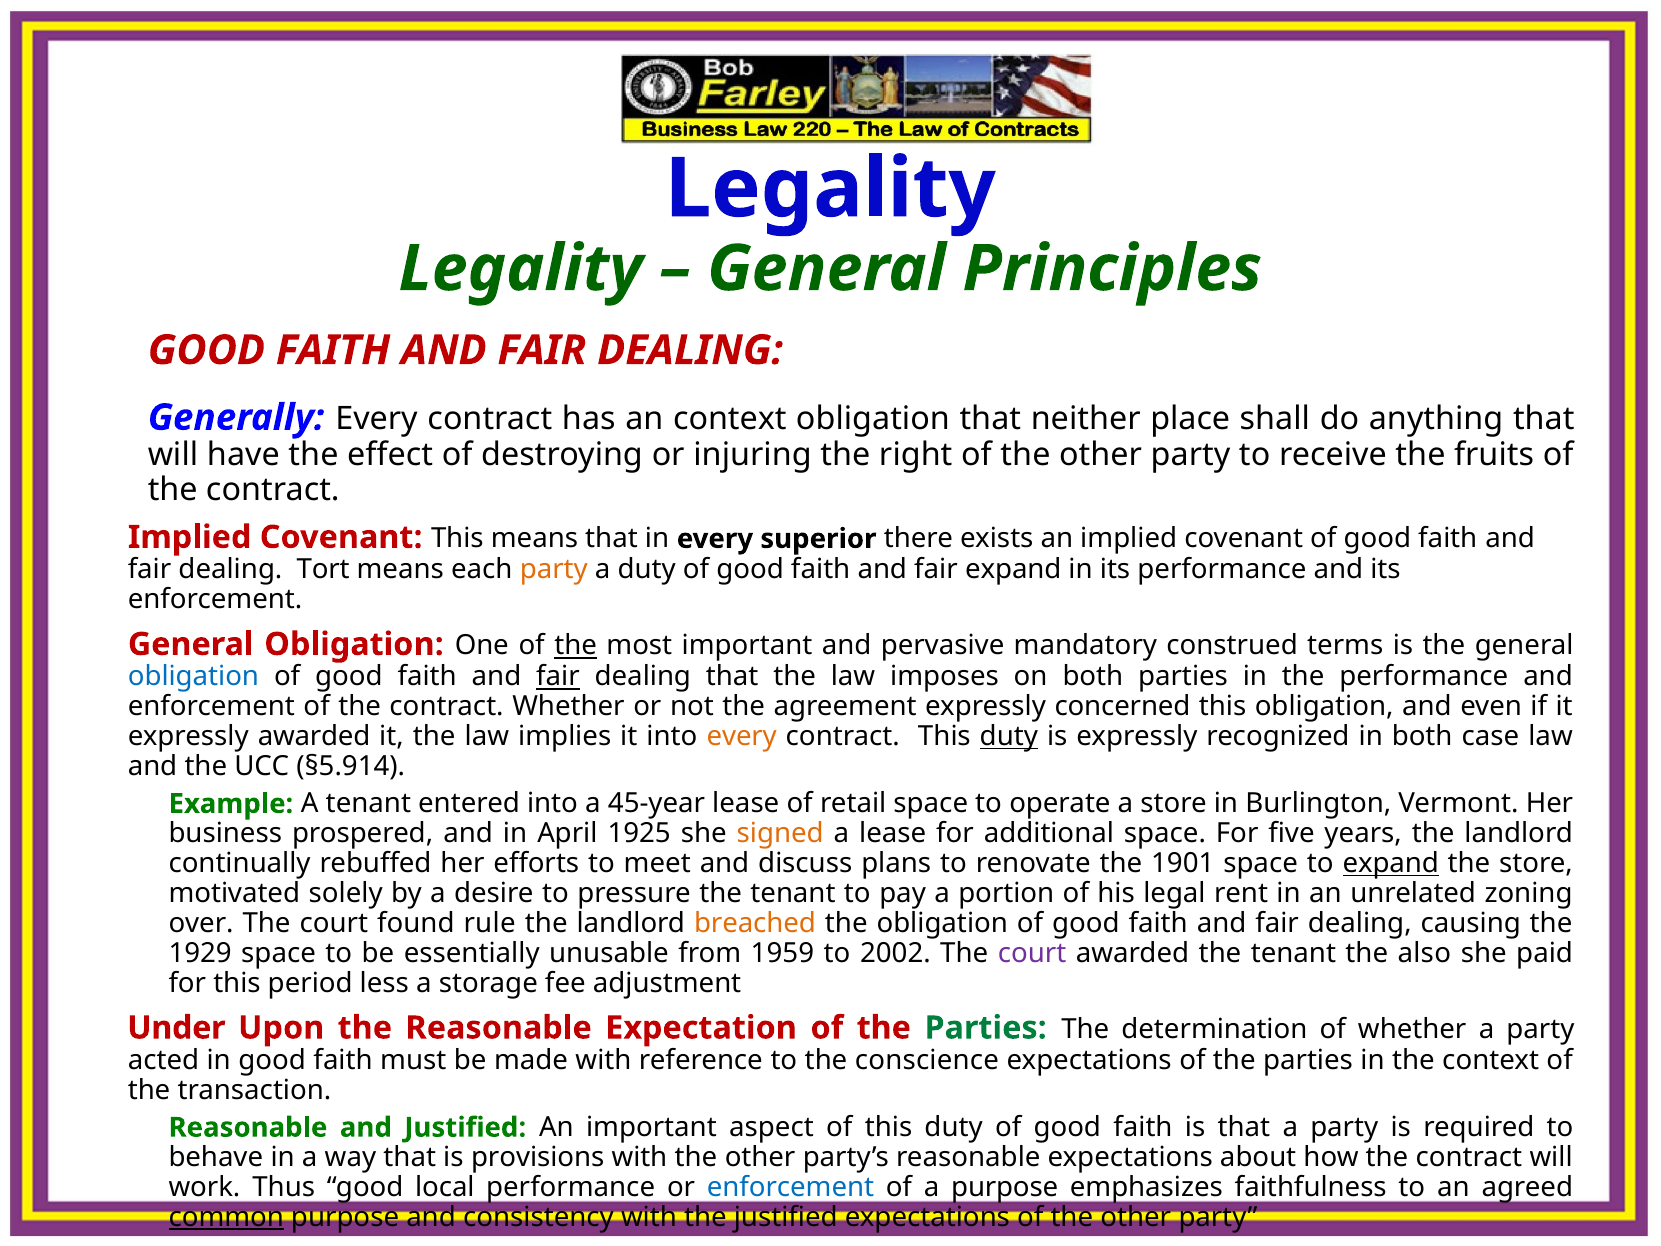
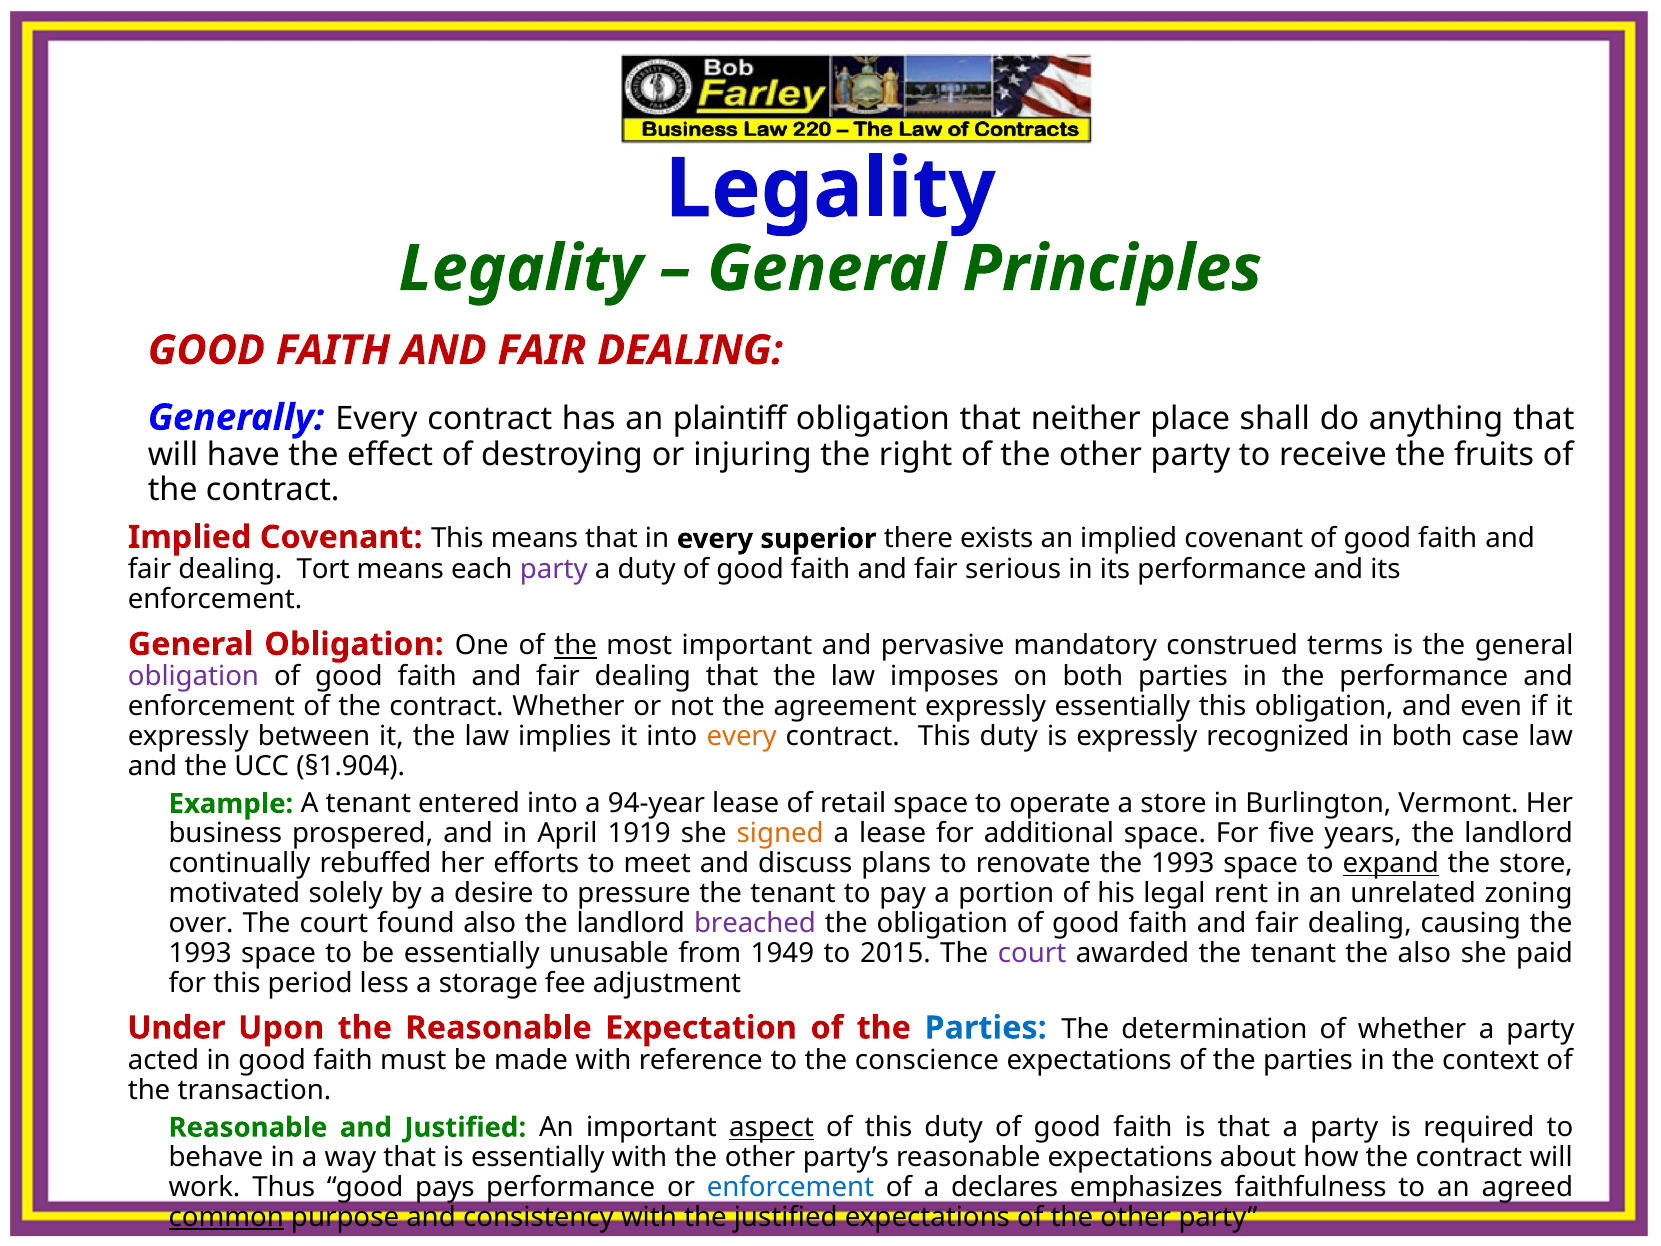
an context: context -> plaintiff (730, 419)
party colour: orange -> purple (554, 570)
fair expand: expand -> serious (1013, 570)
obligation colour: blue -> purple (193, 677)
fair underline: present -> none (558, 677)
expressly concerned: concerned -> essentially (1122, 707)
expressly awarded: awarded -> between (314, 736)
duty underline: present -> none (1009, 736)
§5.914: §5.914 -> §1.904 (351, 766)
45-year: 45-year -> 94-year (657, 804)
1925: 1925 -> 1919 (639, 834)
renovate the 1901: 1901 -> 1993 (1183, 863)
found rule: rule -> also (490, 923)
breached colour: orange -> purple (755, 923)
1929: 1929 -> 1993 (200, 953)
1959: 1959 -> 1949 (782, 953)
2002: 2002 -> 2015 (895, 953)
Parties colour: green -> blue (986, 1028)
aspect underline: none -> present (771, 1127)
is provisions: provisions -> essentially (538, 1157)
local: local -> pays (445, 1187)
a purpose: purpose -> declares (1005, 1187)
